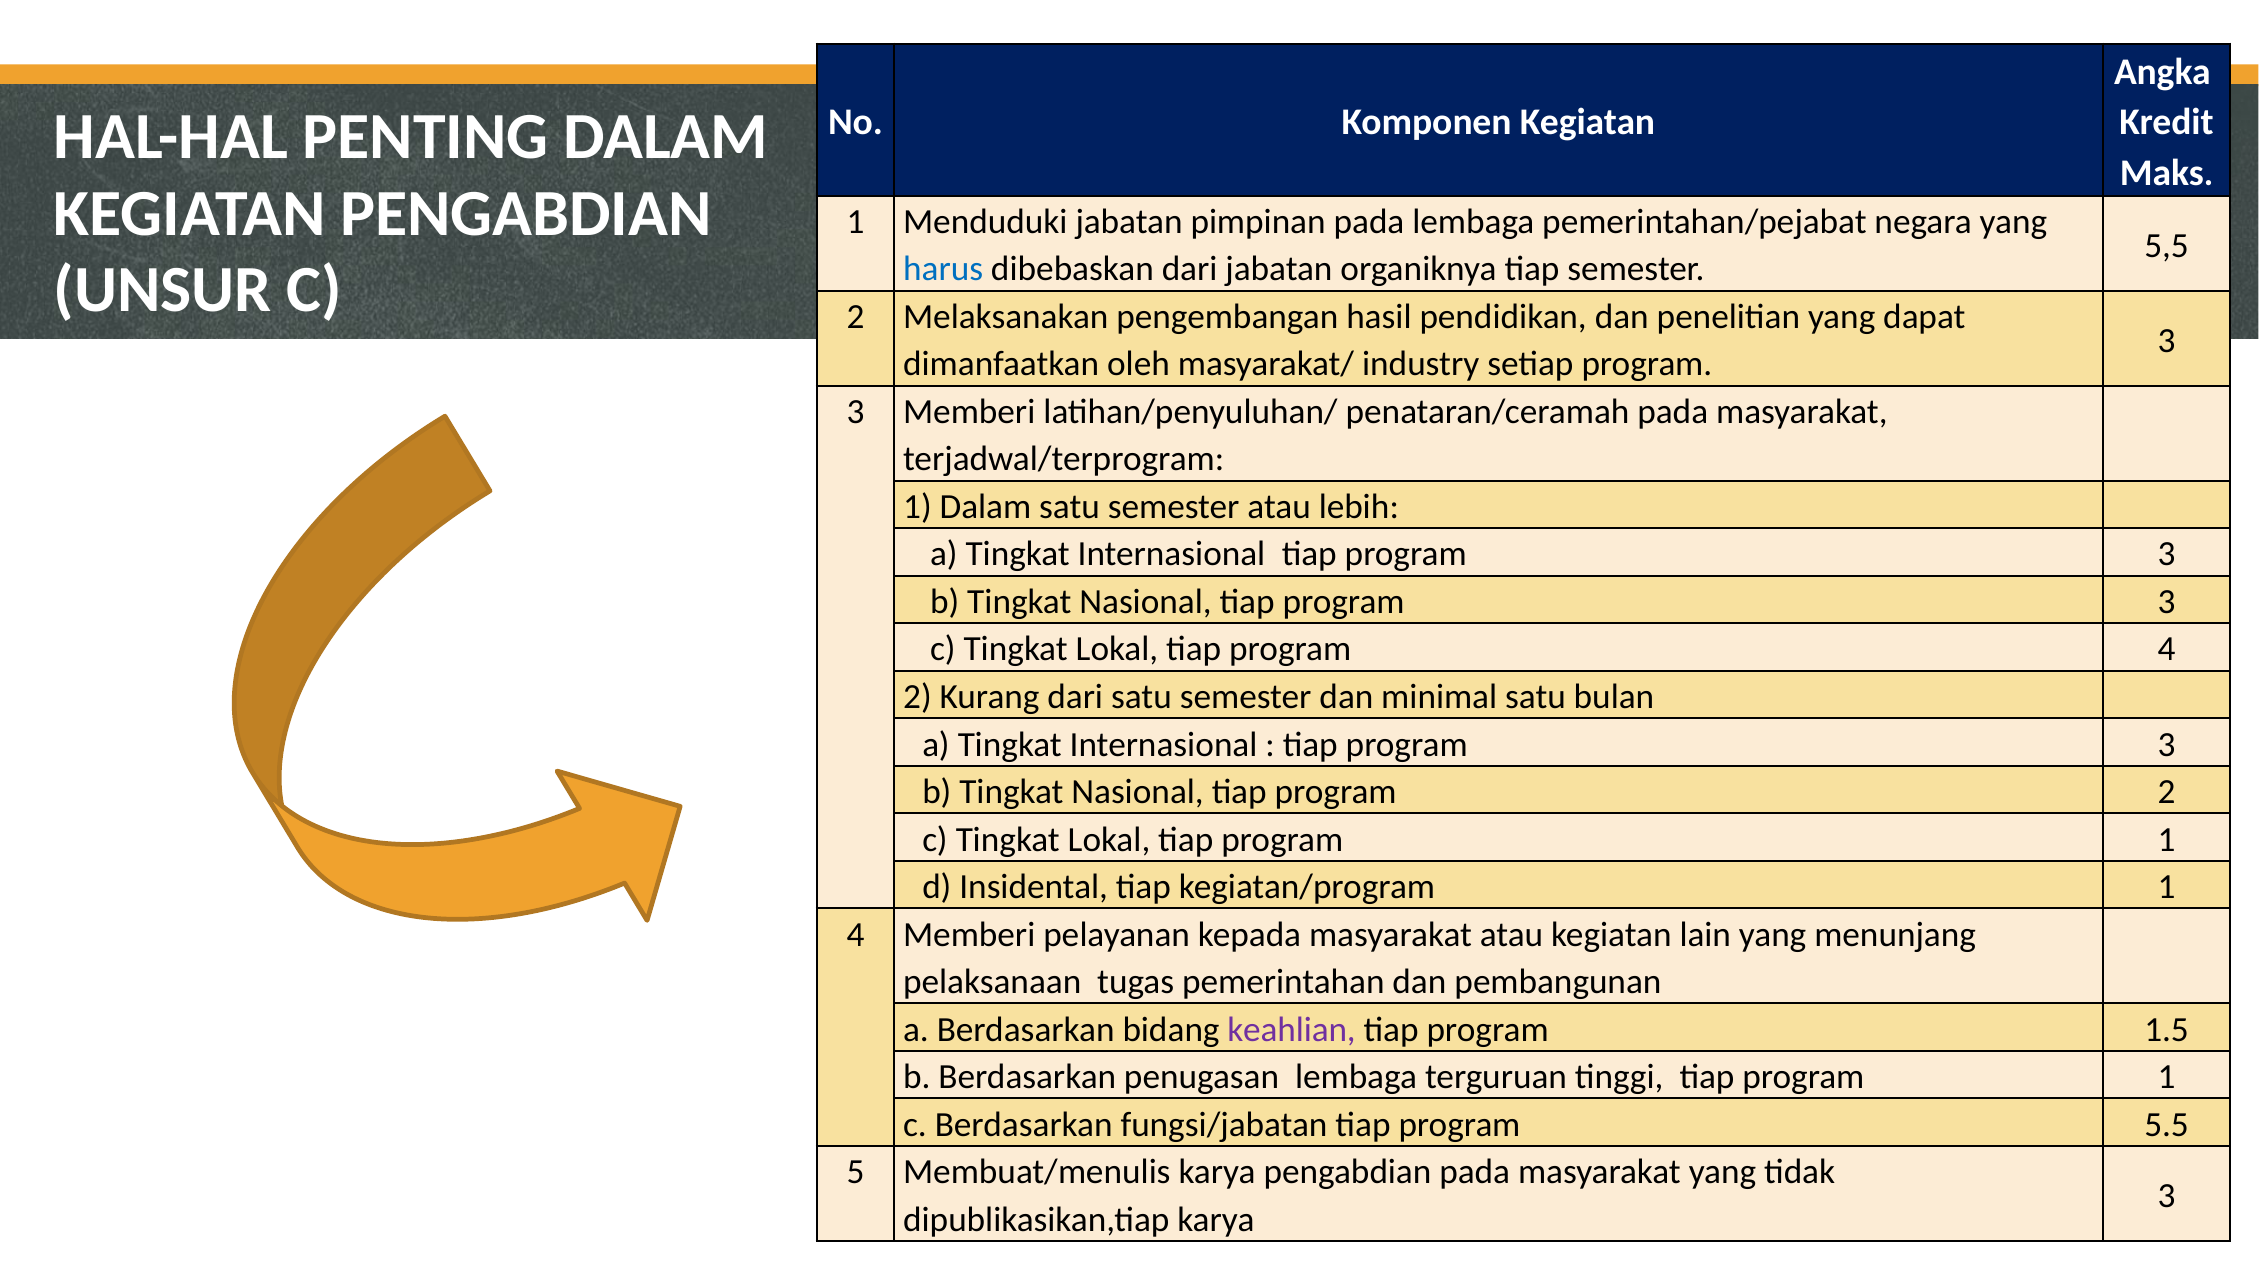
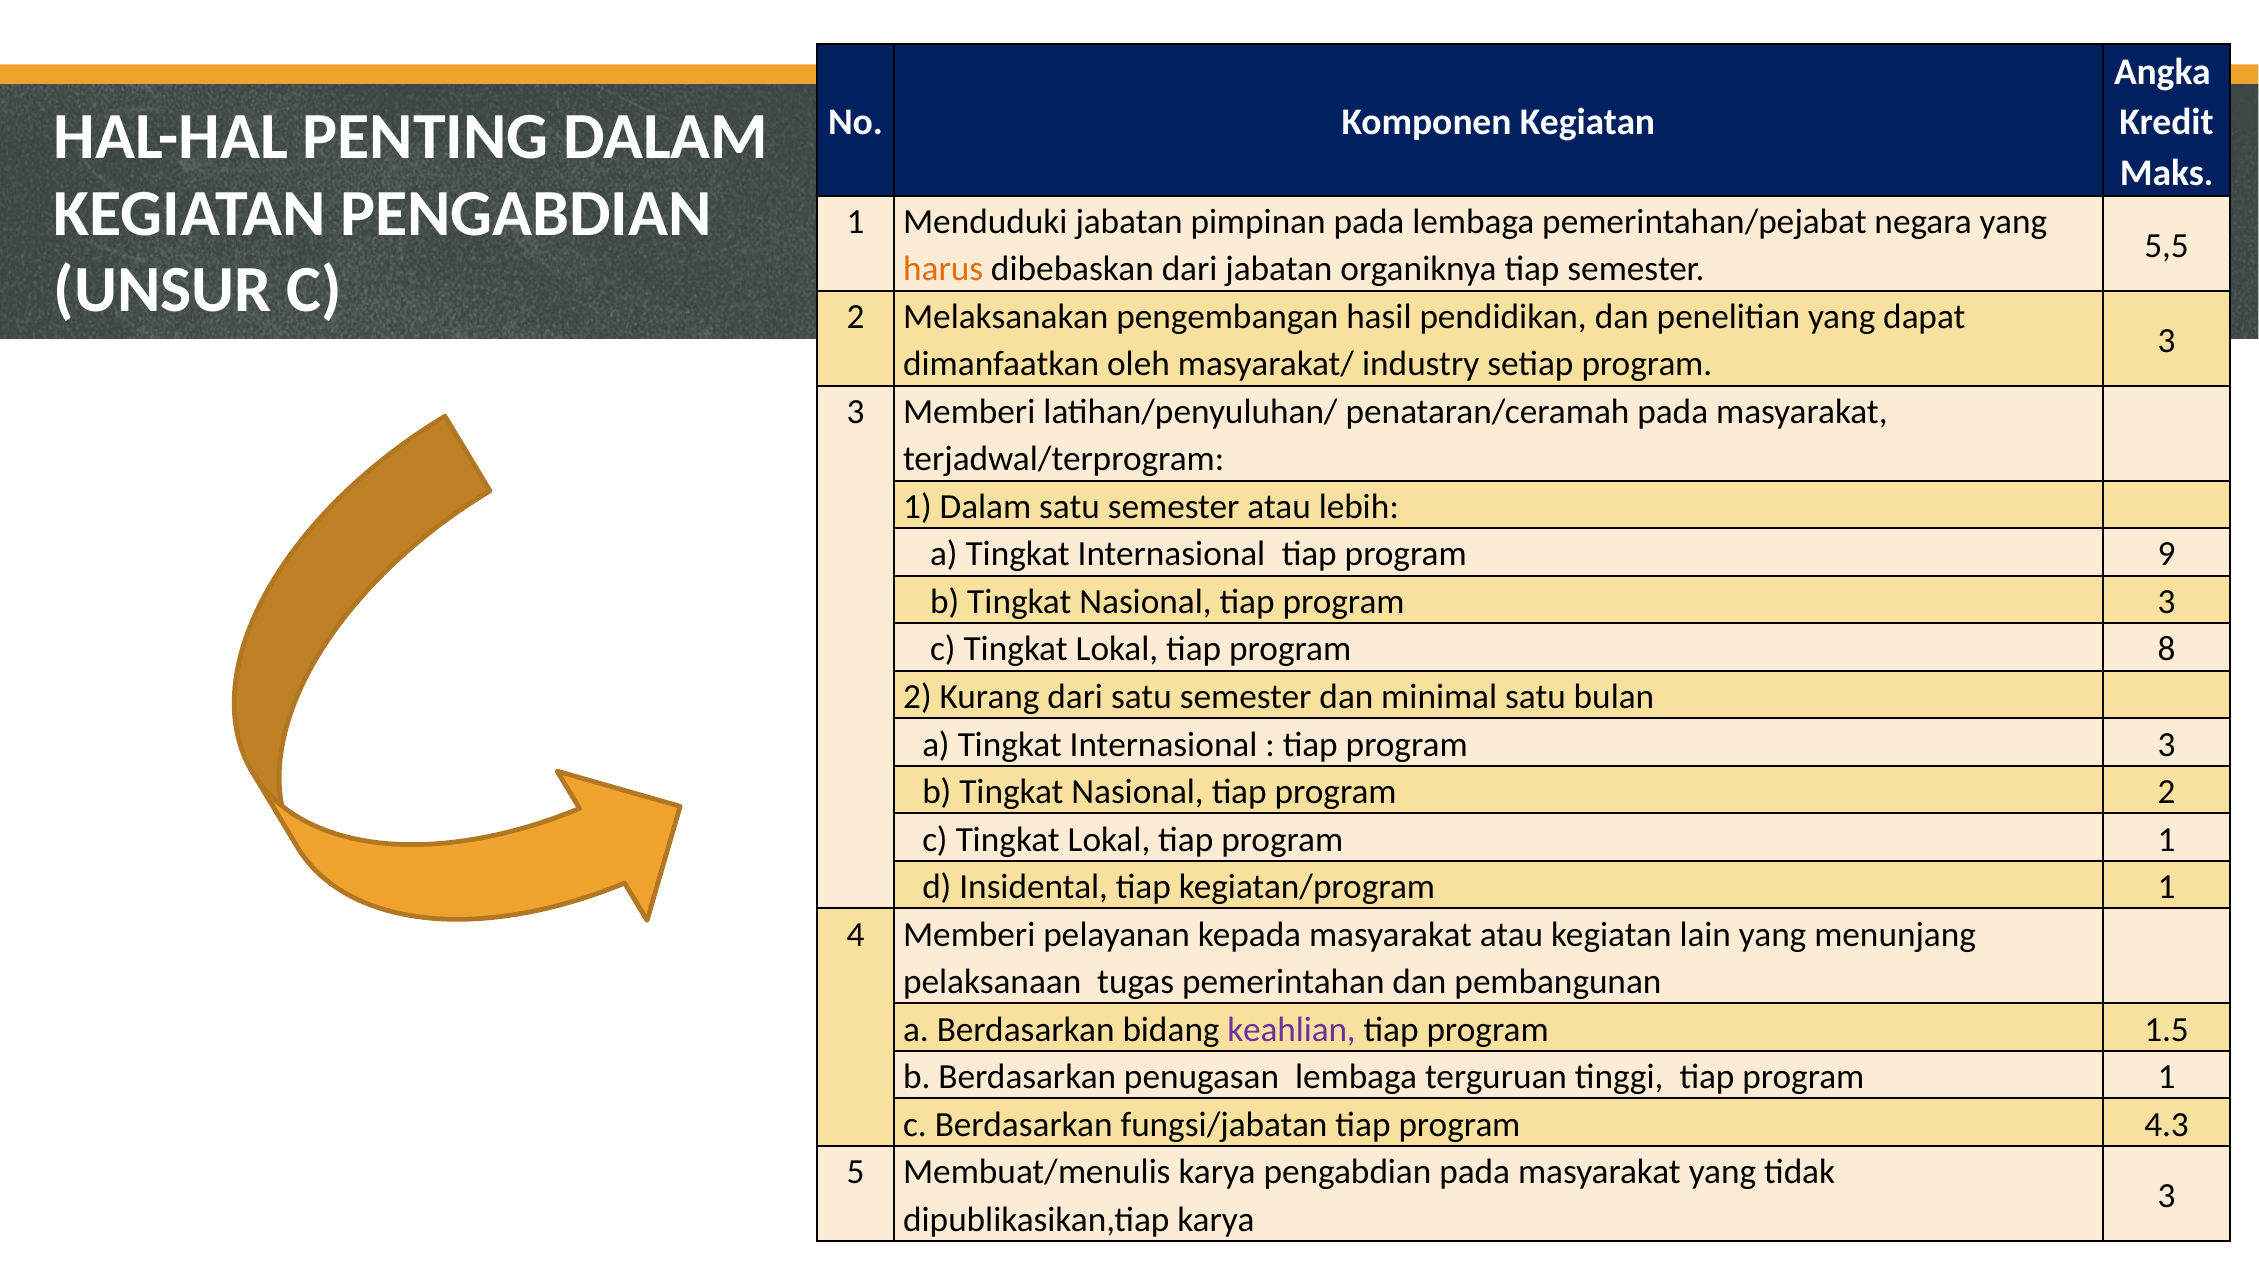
harus colour: blue -> orange (943, 269)
Internasional tiap program 3: 3 -> 9 (2167, 555)
program 4: 4 -> 8 (2167, 650)
5.5: 5.5 -> 4.3 (2167, 1125)
